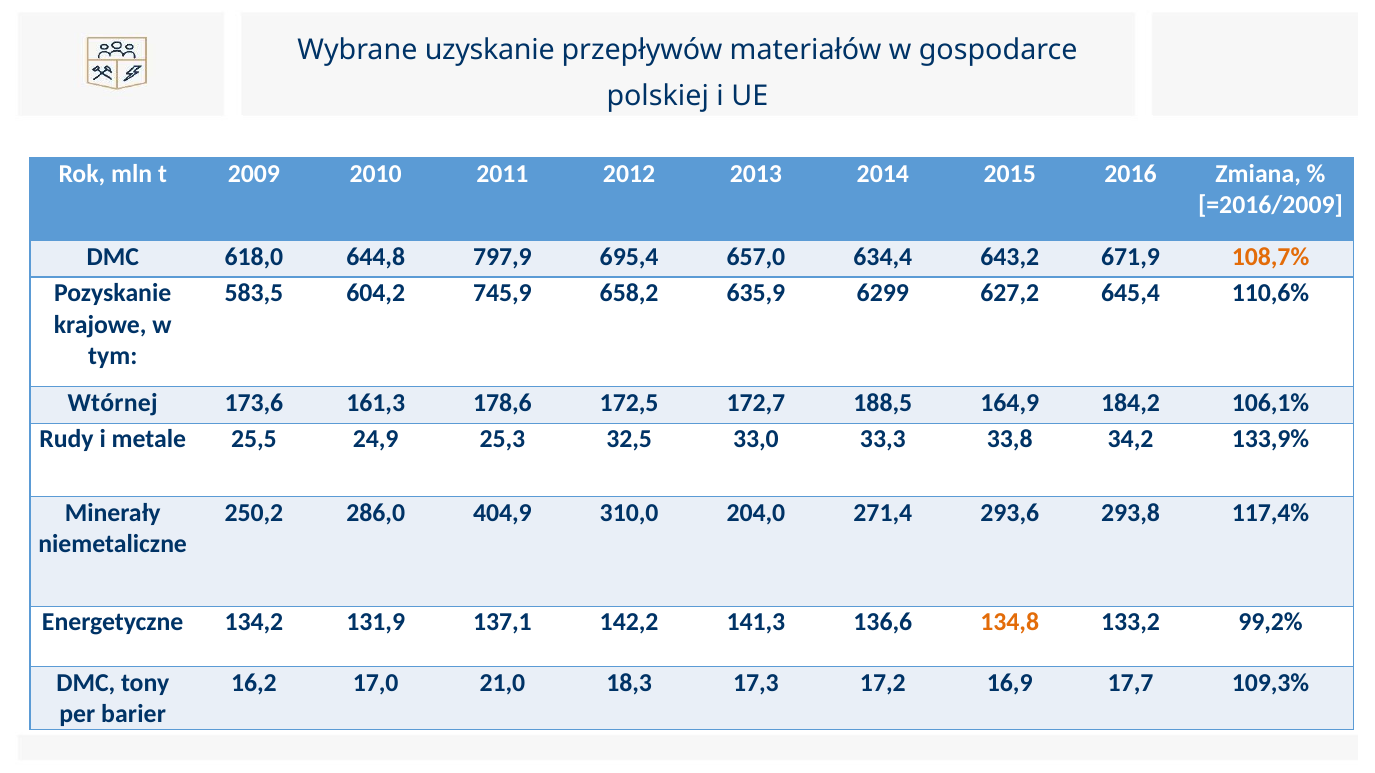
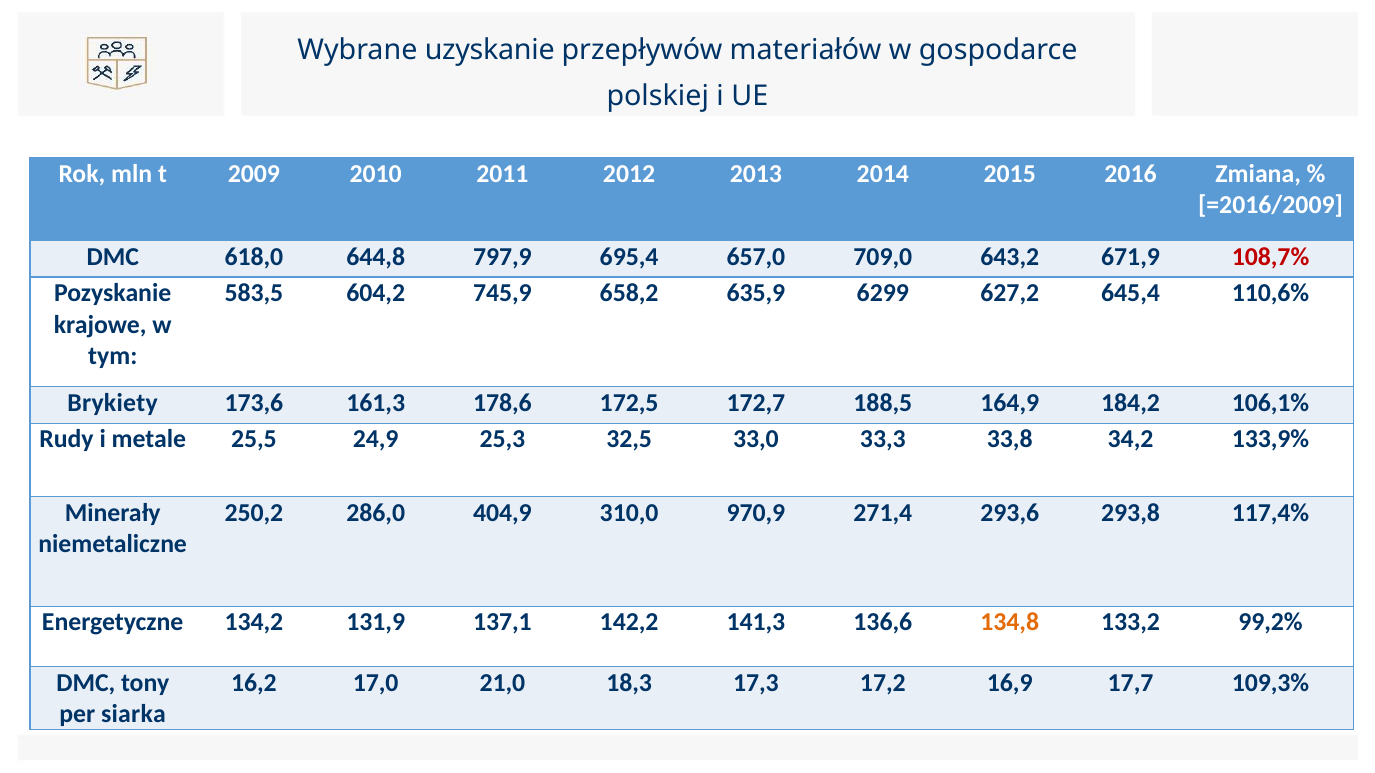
634,4: 634,4 -> 709,0 (883, 257)
108,7% colour: orange -> red (1271, 257)
Wtórnej: Wtórnej -> Brykiety (113, 403)
204,0: 204,0 -> 970,9 (756, 513)
barier: barier -> siarka (134, 714)
